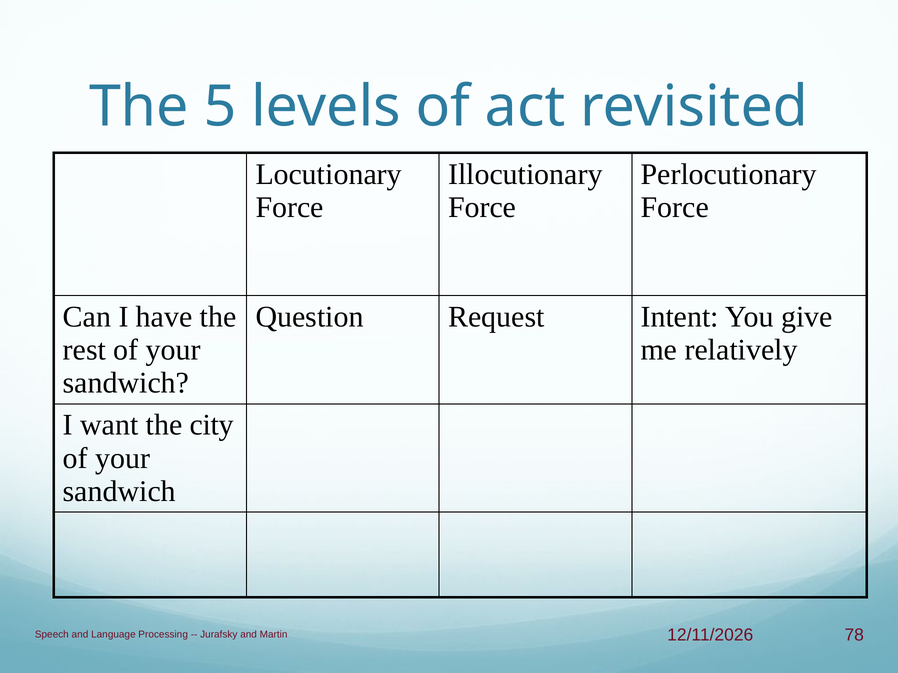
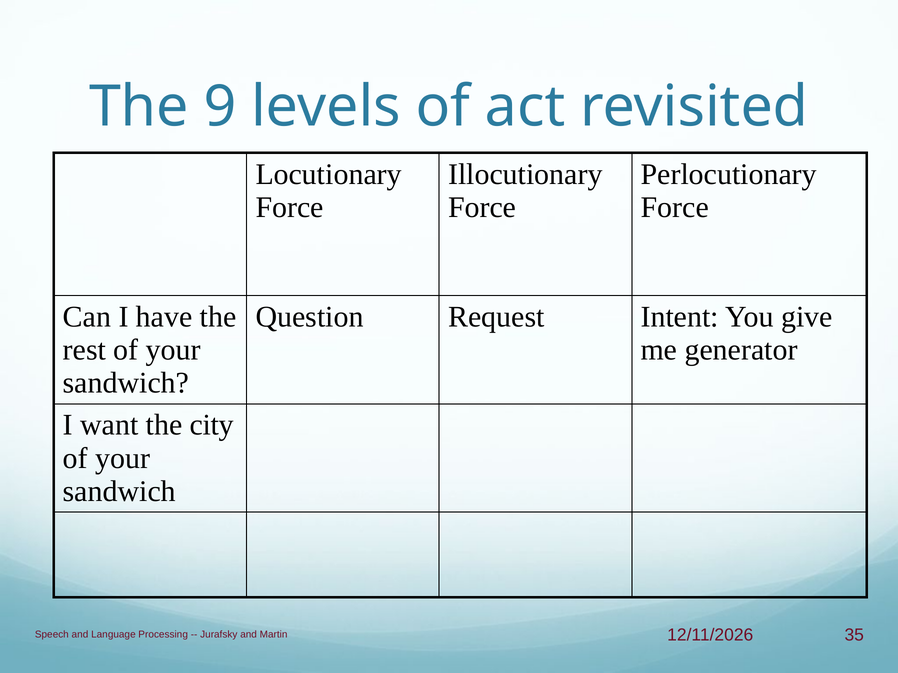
5: 5 -> 9 (220, 107)
relatively: relatively -> generator (741, 350)
78: 78 -> 35 (854, 635)
